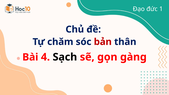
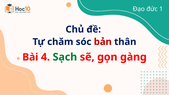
Sạch colour: black -> green (65, 57)
